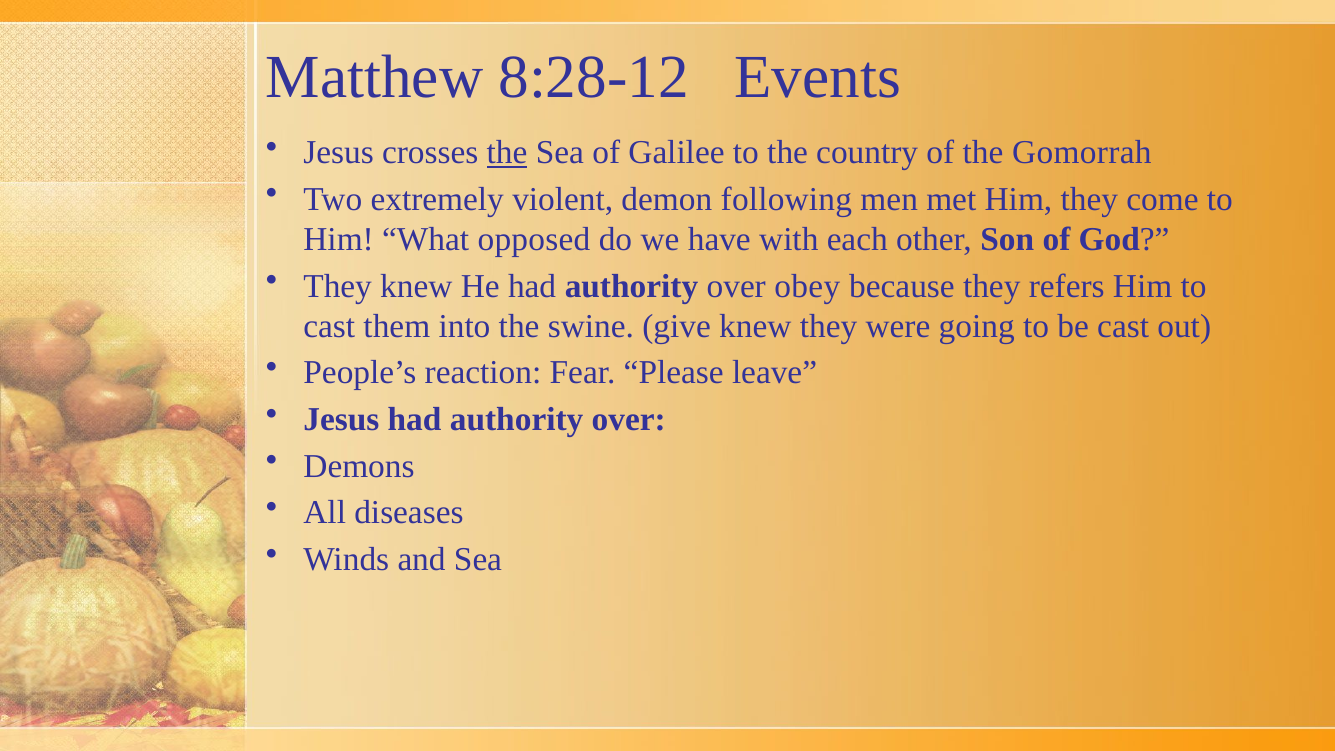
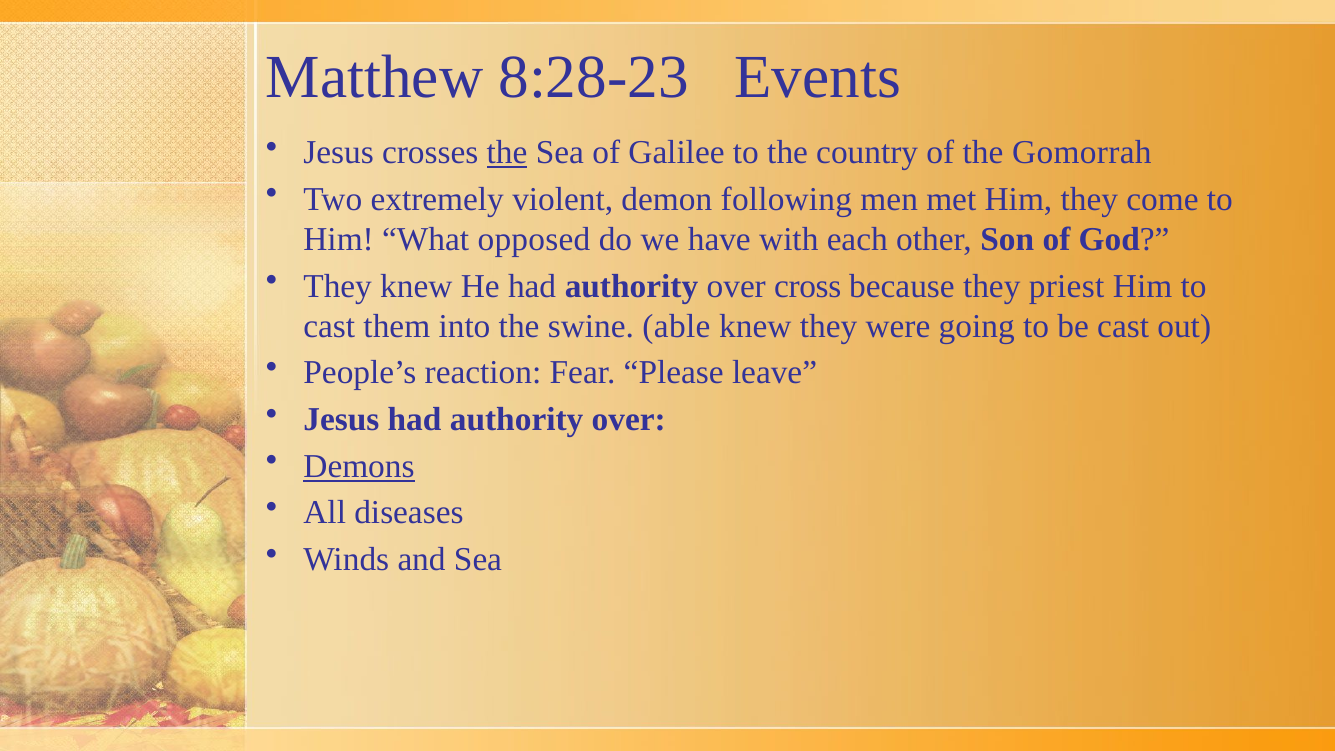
8:28-12: 8:28-12 -> 8:28-23 (594, 78)
obey: obey -> cross (808, 286)
refers: refers -> priest (1067, 286)
give: give -> able (676, 326)
Demons underline: none -> present (359, 466)
